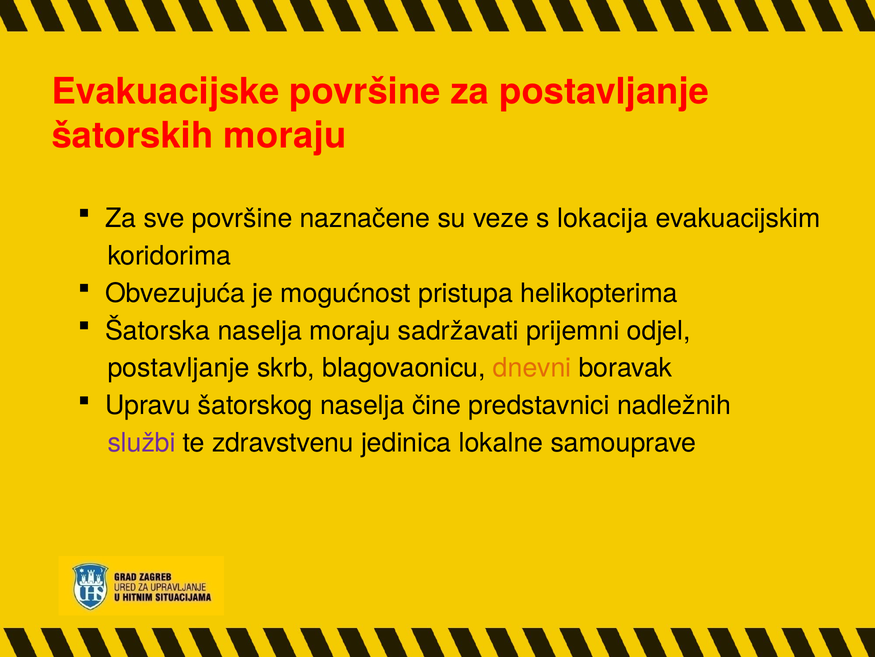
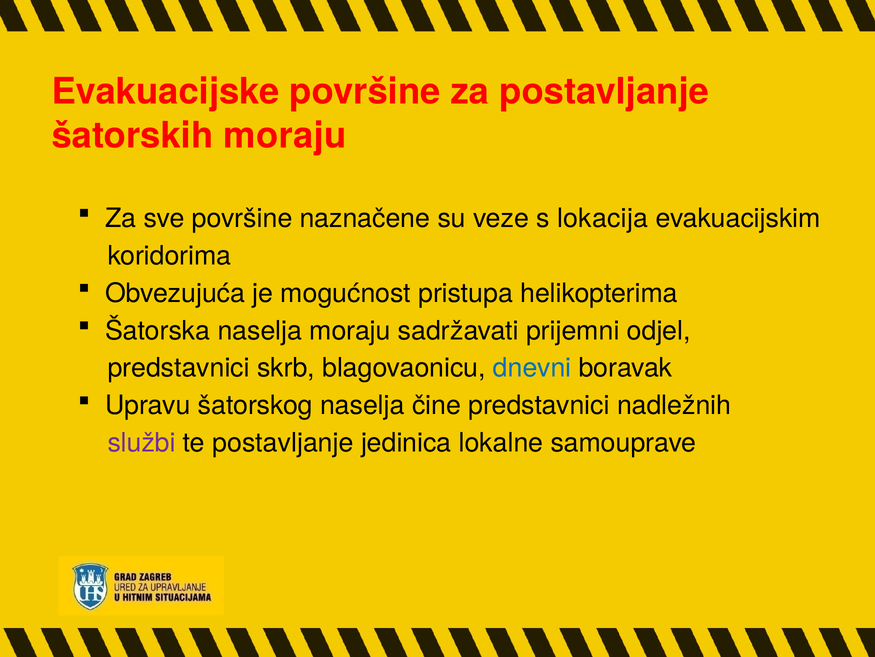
postavljanje: postavljanje -> predstavnici (179, 368)
dnevni colour: orange -> blue (532, 368)
te zdravstvenu: zdravstvenu -> postavljanje (283, 443)
